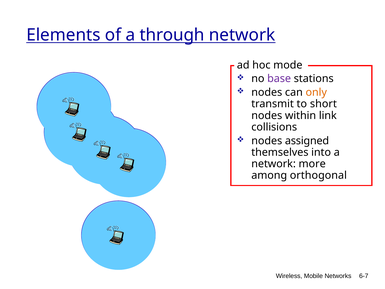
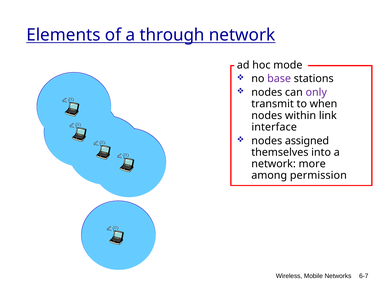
only colour: orange -> purple (316, 92)
short: short -> when (324, 104)
collisions: collisions -> interface (274, 127)
orthogonal: orthogonal -> permission (318, 175)
